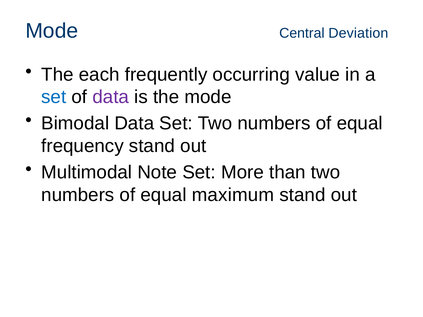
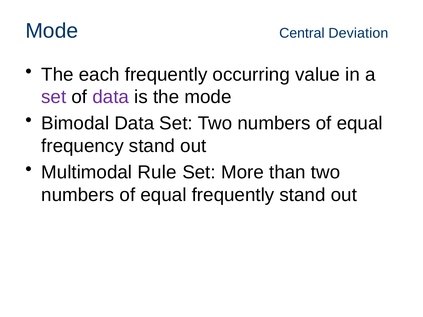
set colour: blue -> purple (54, 97)
Note: Note -> Rule (157, 172)
equal maximum: maximum -> frequently (233, 195)
